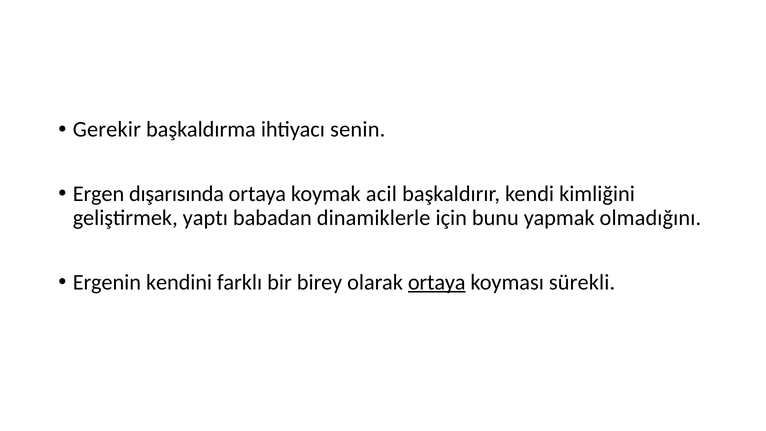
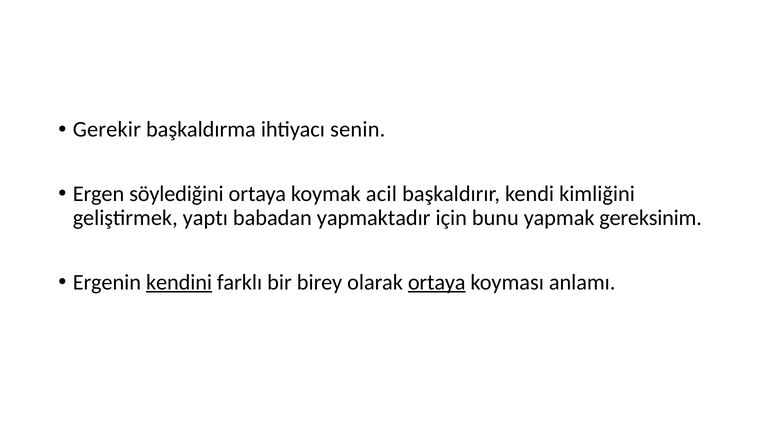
dışarısında: dışarısında -> söylediğini (176, 194)
dinamiklerle: dinamiklerle -> yapmaktadır (374, 218)
olmadığını: olmadığını -> gereksinim (651, 218)
kendini underline: none -> present (179, 282)
sürekli: sürekli -> anlamı (582, 282)
